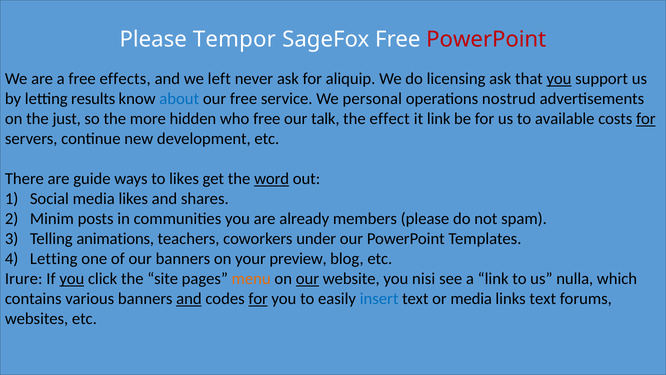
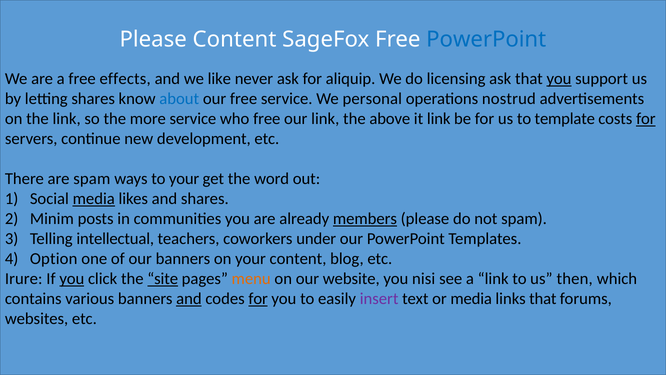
Please Tempor: Tempor -> Content (234, 39)
PowerPoint colour: red -> blue (486, 39)
left: left -> like (219, 79)
letting results: results -> shares (93, 99)
the just: just -> link (67, 119)
more hidden: hidden -> service (193, 119)
our talk: talk -> link (325, 119)
effect: effect -> above (390, 119)
available: available -> template (565, 119)
are guide: guide -> spam (92, 178)
to likes: likes -> your (184, 178)
word underline: present -> none (272, 178)
media underline: none -> present (94, 198)
members underline: none -> present (365, 218)
animations: animations -> intellectual (115, 238)
Letting: Letting -> Option (54, 258)
your preview: preview -> content (298, 258)
site underline: none -> present (163, 278)
our underline: present -> none (307, 278)
nulla: nulla -> then (575, 278)
insert colour: blue -> purple (379, 298)
links text: text -> that (543, 298)
